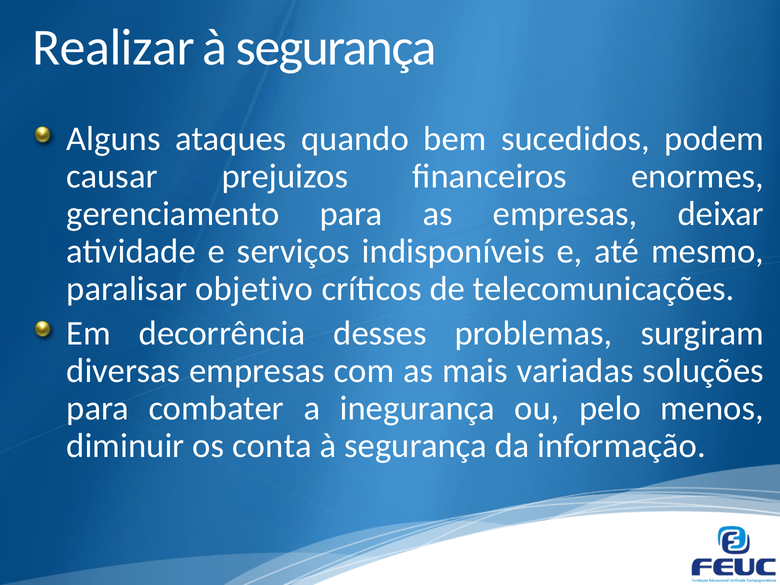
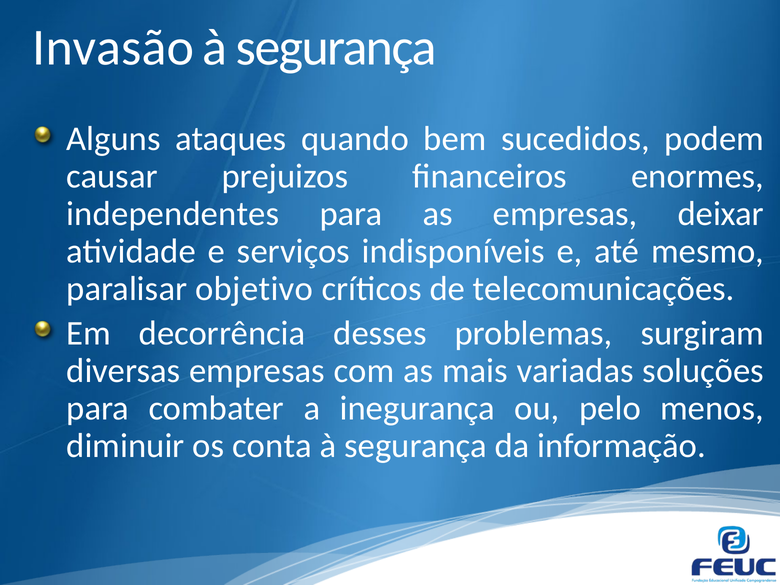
Realizar: Realizar -> Invasão (113, 47)
gerenciamento: gerenciamento -> independentes (173, 214)
